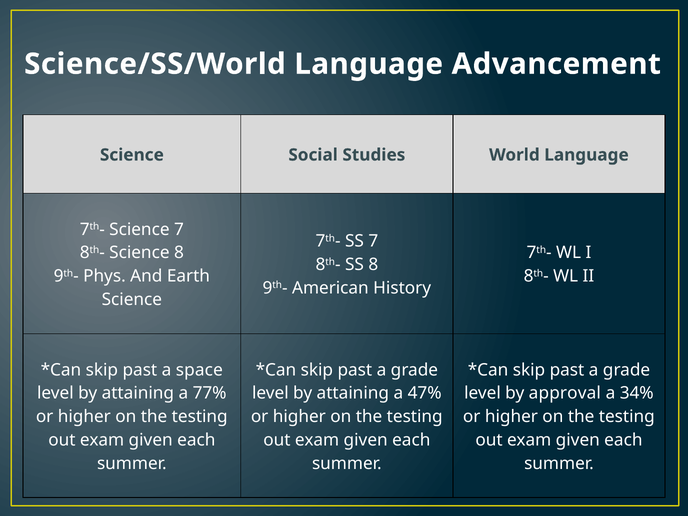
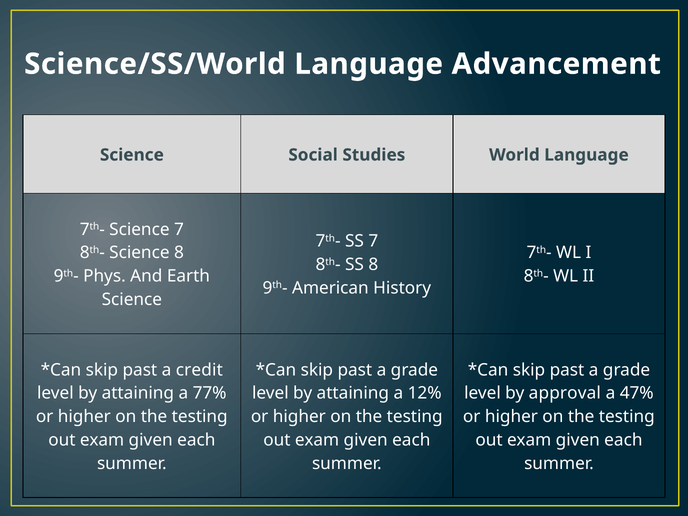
space: space -> credit (199, 370)
47%: 47% -> 12% (425, 393)
34%: 34% -> 47% (637, 393)
